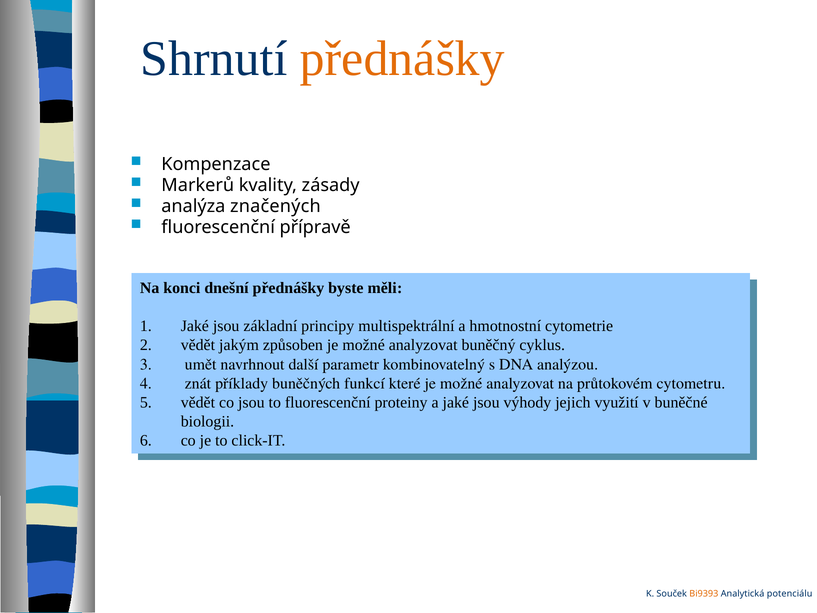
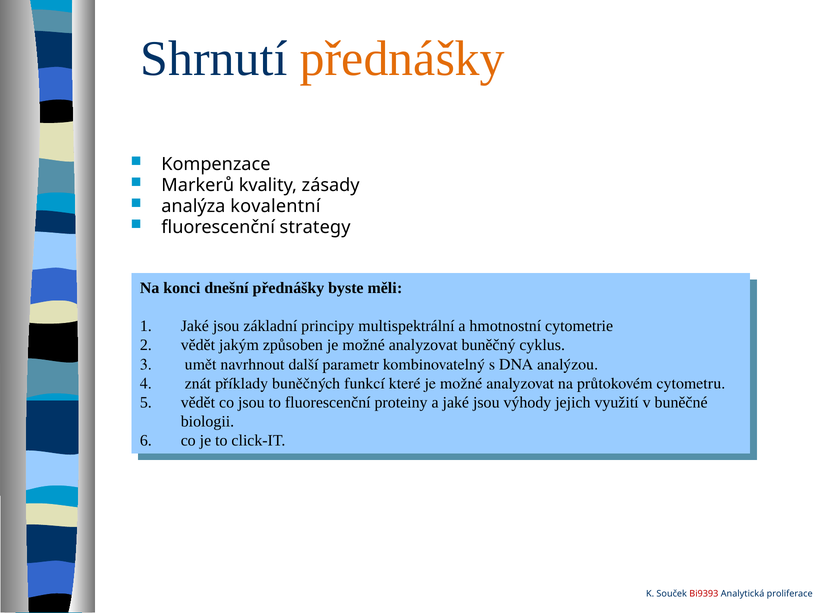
značených: značených -> kovalentní (275, 206)
přípravě: přípravě -> strategy (315, 227)
Bi9393 colour: orange -> red (704, 593)
potenciálu: potenciálu -> proliferace (790, 593)
